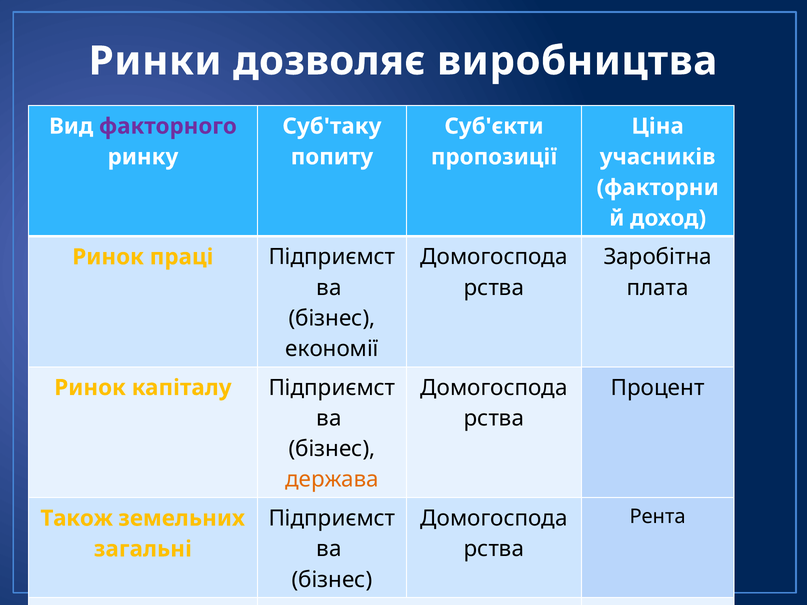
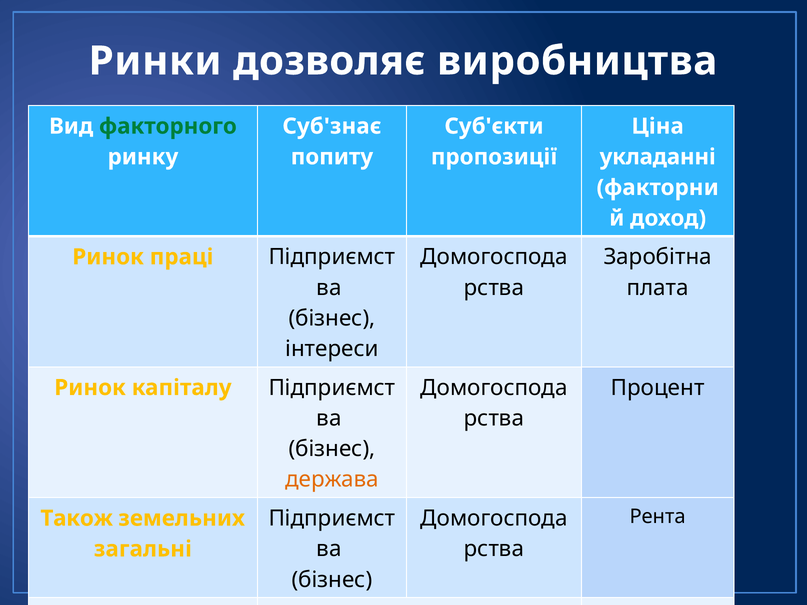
факторного colour: purple -> green (168, 126)
Суб'таку: Суб'таку -> Суб'знає (332, 126)
учасників: учасників -> укладанні (658, 157)
економії: економії -> інтереси (332, 349)
